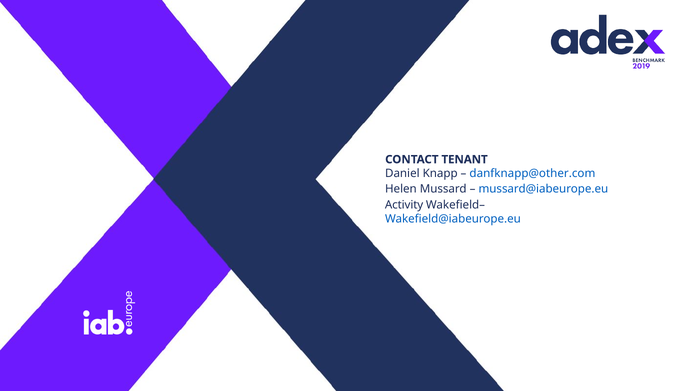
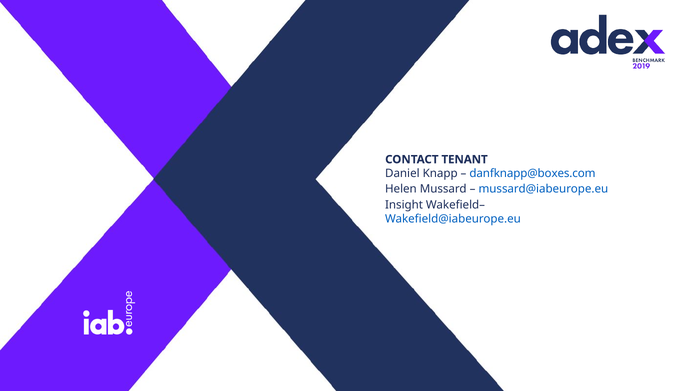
danfknapp@other.com: danfknapp@other.com -> danfknapp@boxes.com (532, 174)
Activity: Activity -> Insight (404, 205)
